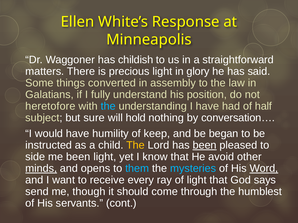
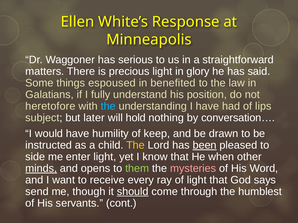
childish: childish -> serious (136, 60)
converted: converted -> espoused (112, 83)
assembly: assembly -> benefited (173, 83)
half: half -> lips (263, 106)
sure: sure -> later (94, 118)
began: began -> drawn (224, 134)
me been: been -> enter (78, 157)
avoid: avoid -> when (221, 157)
them colour: light blue -> light green (137, 169)
mysteries colour: light blue -> pink (193, 169)
Word underline: present -> none (264, 169)
should underline: none -> present (133, 192)
